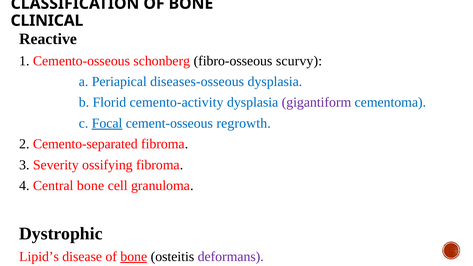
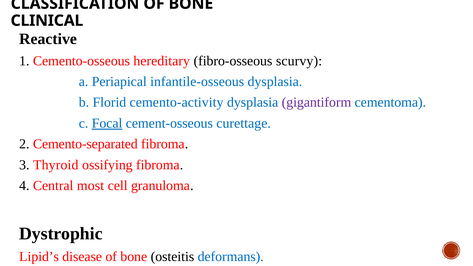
schonberg: schonberg -> hereditary (162, 61)
diseases-osseous: diseases-osseous -> infantile-osseous (197, 82)
regrowth: regrowth -> curettage (244, 123)
Severity: Severity -> Thyroid (56, 165)
Central bone: bone -> most (91, 186)
bone underline: present -> none (134, 257)
deformans colour: purple -> blue (231, 257)
